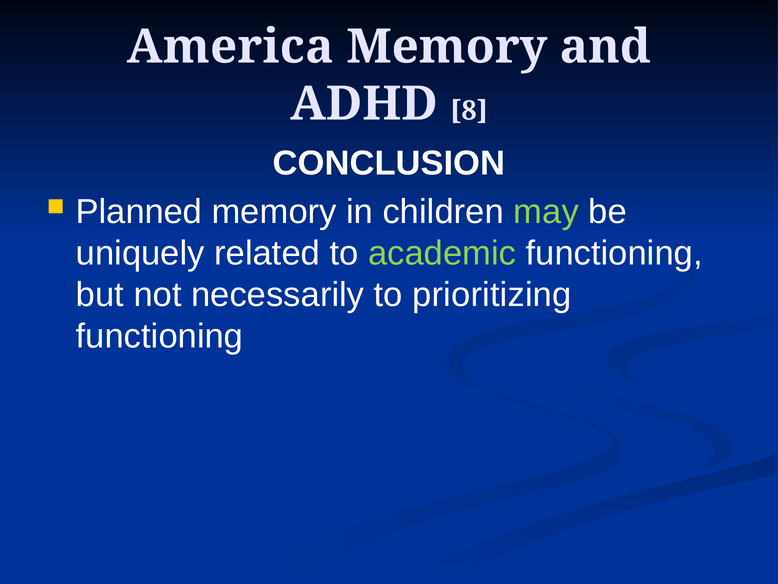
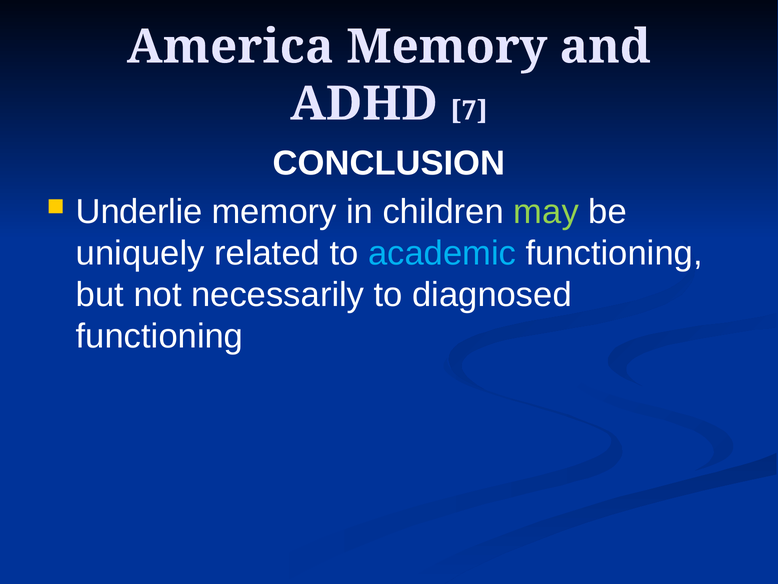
8: 8 -> 7 (469, 111)
Planned: Planned -> Underlie (139, 212)
academic colour: light green -> light blue (442, 253)
prioritizing: prioritizing -> diagnosed (492, 295)
